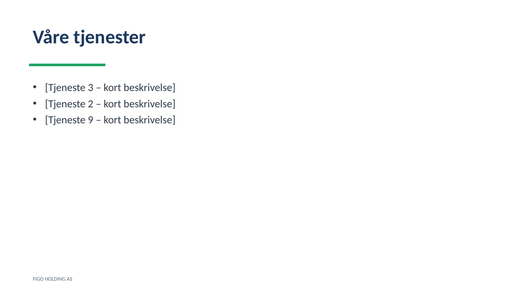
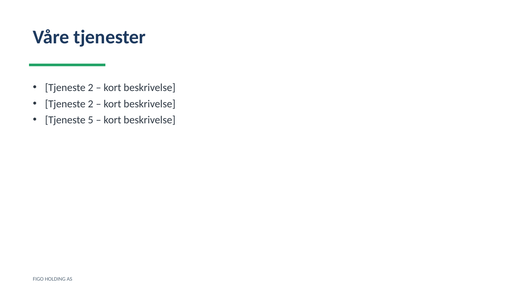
3: 3 -> 2 (91, 88)
9: 9 -> 5 (91, 120)
